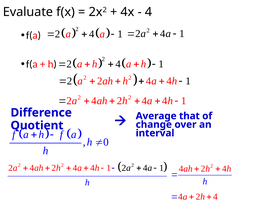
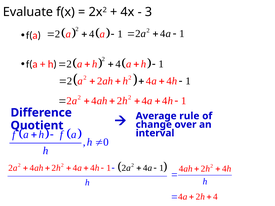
4: 4 -> 3 (149, 12)
that: that -> rule (189, 116)
